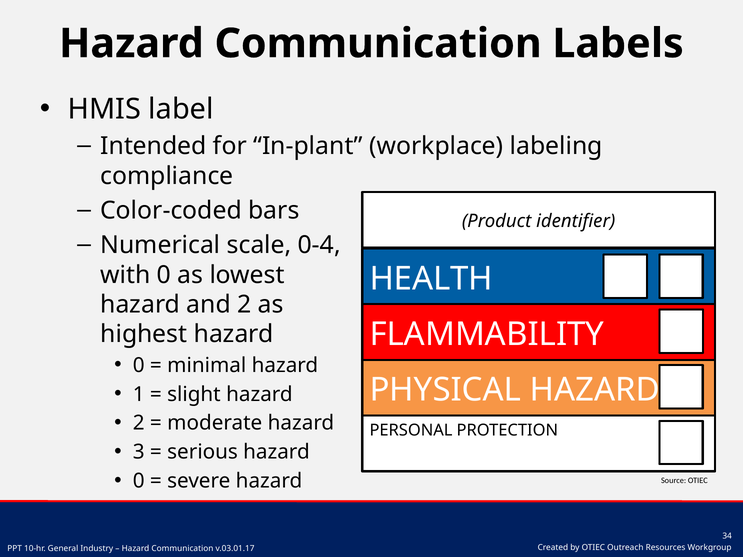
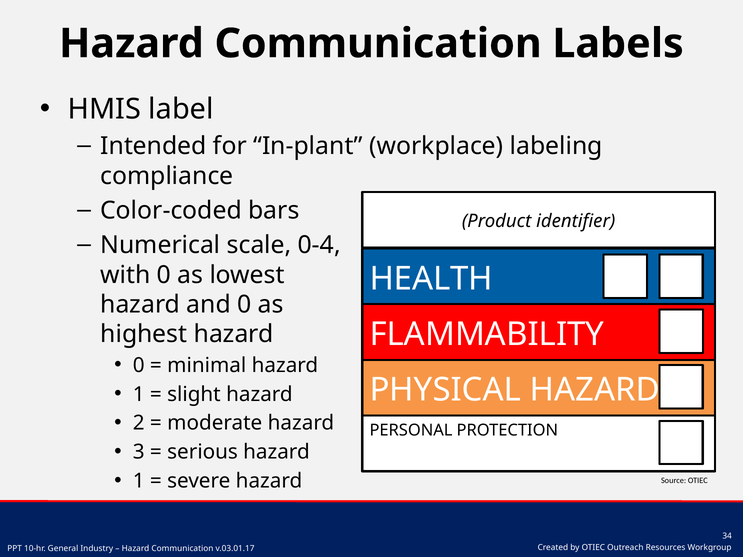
and 2: 2 -> 0 (244, 305)
0: 0 -> 1 (139, 481)
